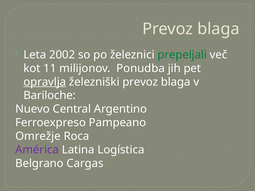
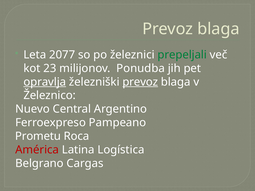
2002: 2002 -> 2077 (62, 55)
11: 11 -> 23 (50, 68)
prevoz underline: none -> present (140, 82)
Bariloche: Bariloche -> Železnico (50, 96)
Omrežje: Omrežje -> Prometu (38, 136)
América colour: purple -> red (37, 150)
